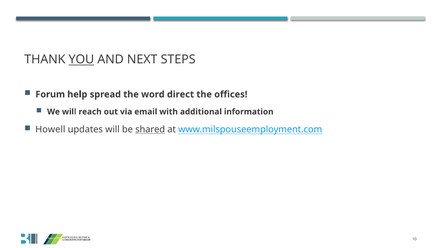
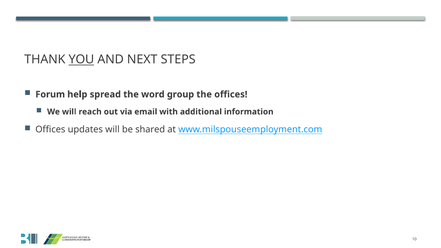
direct: direct -> group (181, 94)
Howell: Howell -> Offices (50, 130)
shared underline: present -> none (150, 130)
